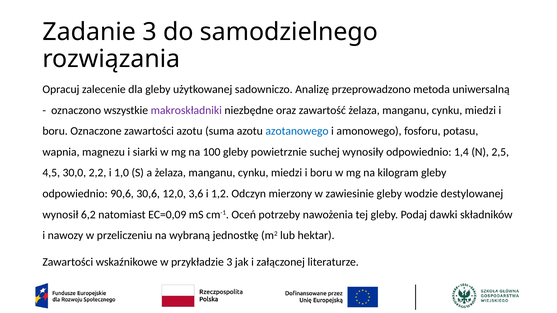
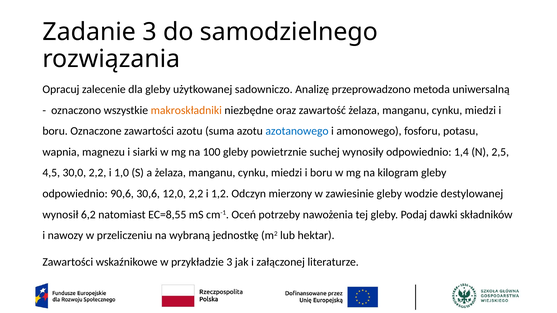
makroskładniki colour: purple -> orange (186, 110)
12,0 3,6: 3,6 -> 2,2 (196, 194)
EC=0,09: EC=0,09 -> EC=8,55 (167, 215)
